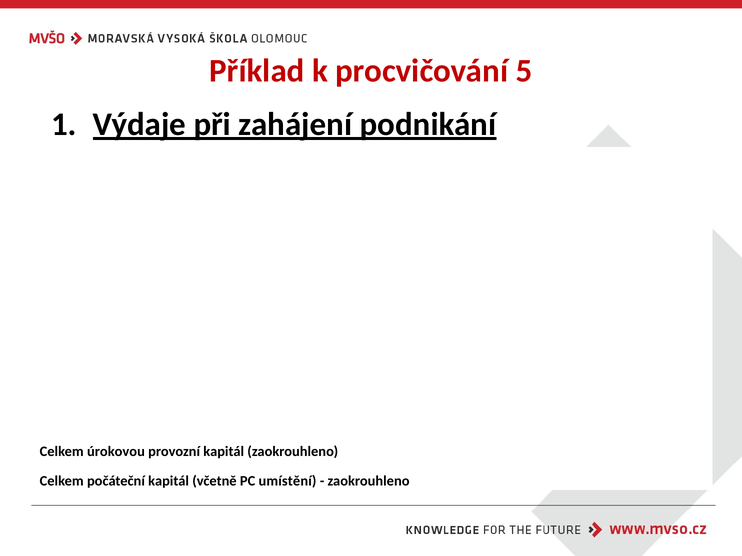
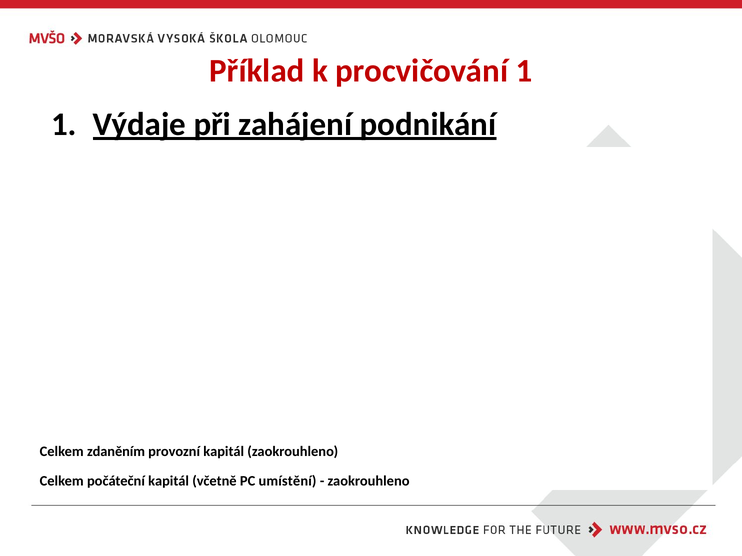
procvičování 5: 5 -> 1 (524, 71)
úrokovou: úrokovou -> zdaněním (116, 452)
